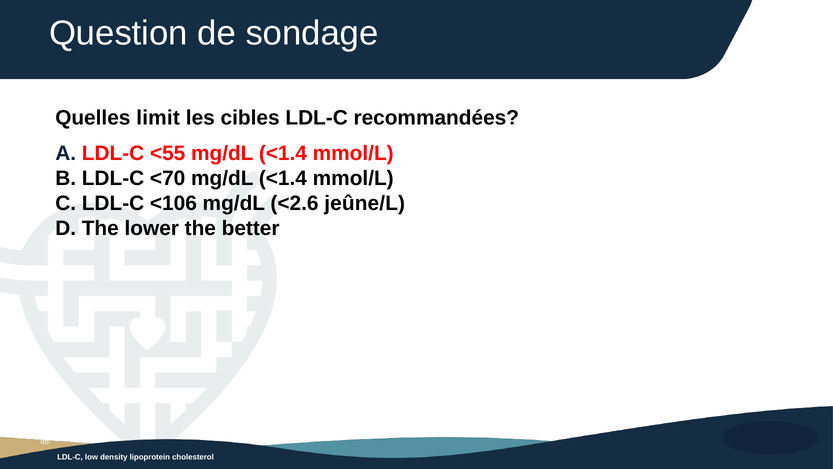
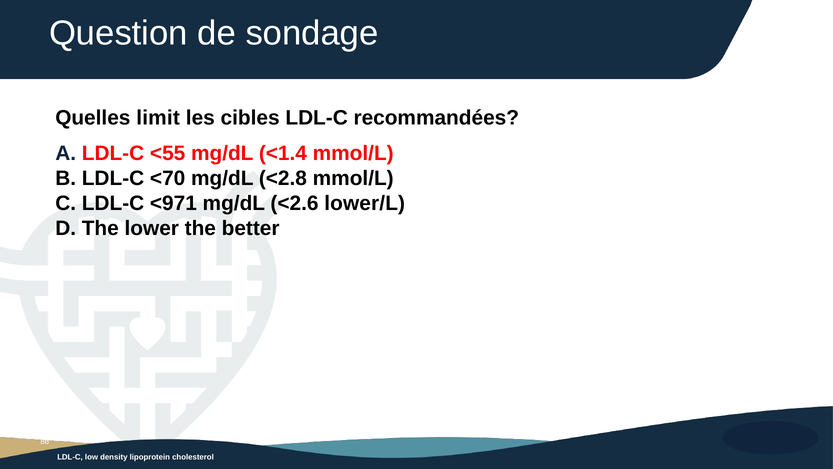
<70 mg/dL <1.4: <1.4 -> <2.8 (283, 178)
<106: <106 -> <971 (173, 203)
jeûne/L: jeûne/L -> lower/L (365, 203)
